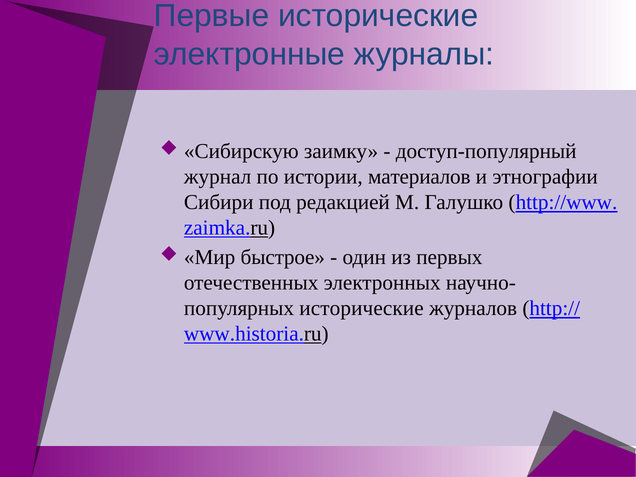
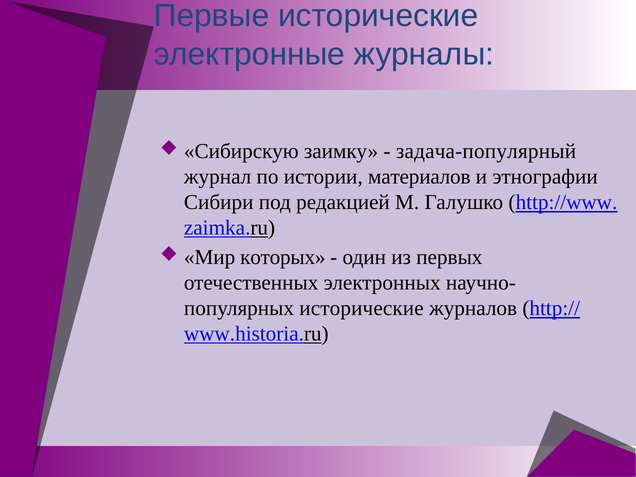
доступ-популярный: доступ-популярный -> задача-популярный (486, 151)
быстрое: быстрое -> которых (283, 257)
